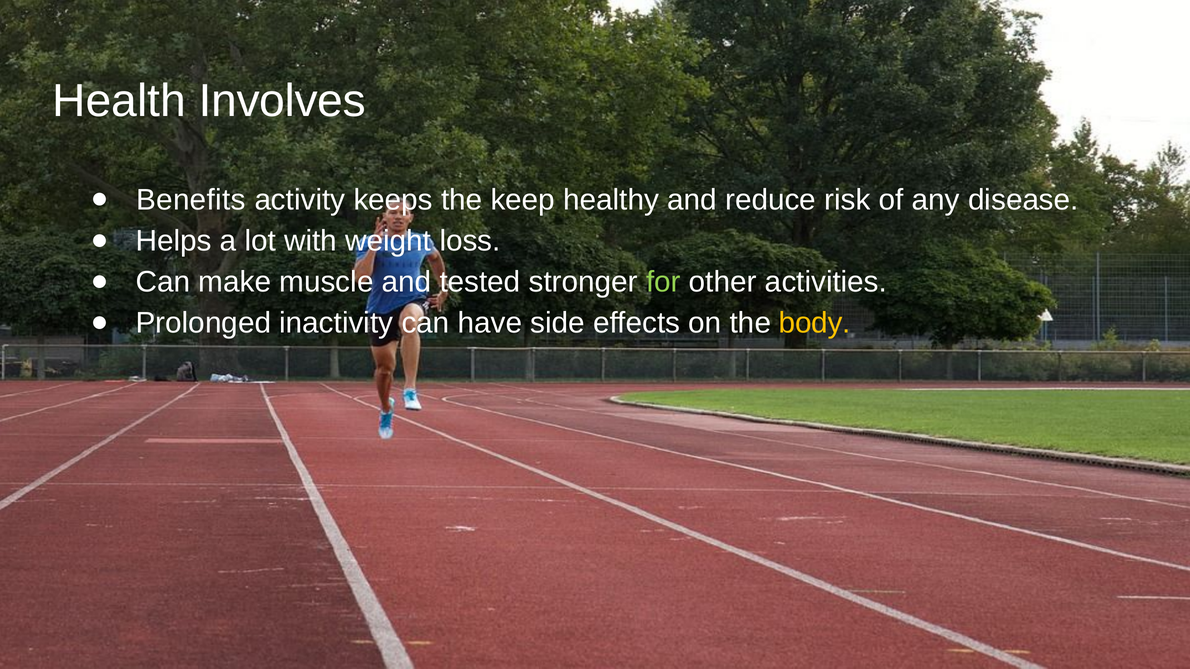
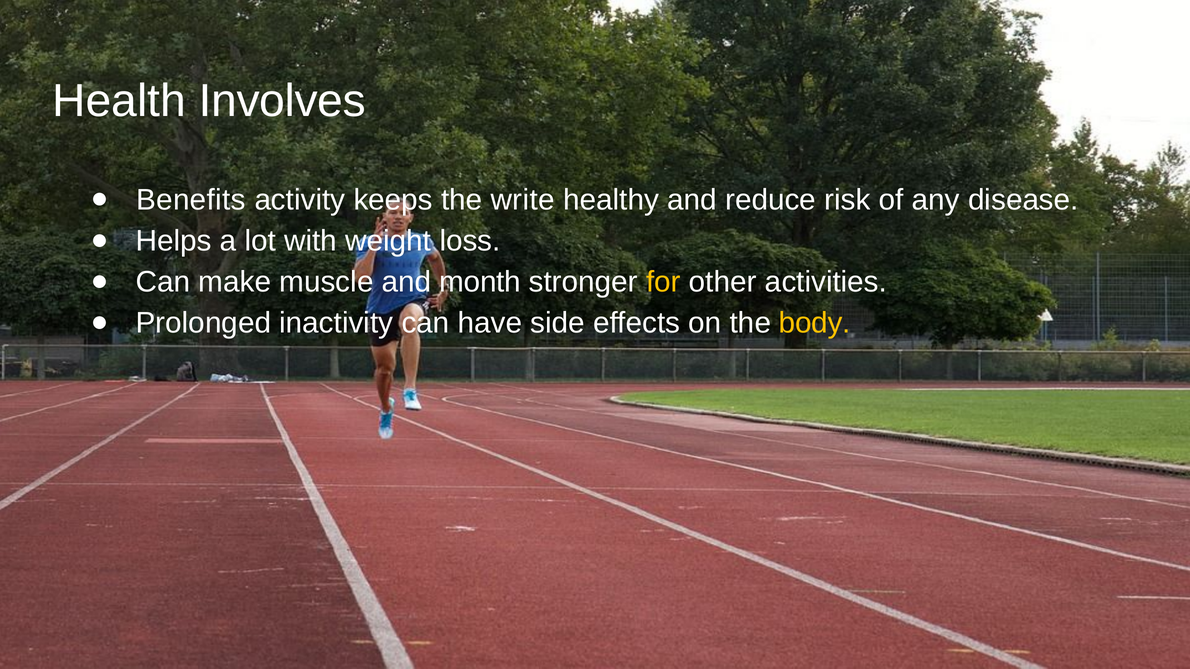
keep: keep -> write (523, 200)
tested: tested -> month (480, 282)
for colour: light green -> yellow (663, 282)
